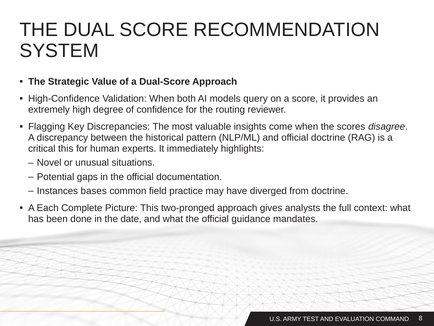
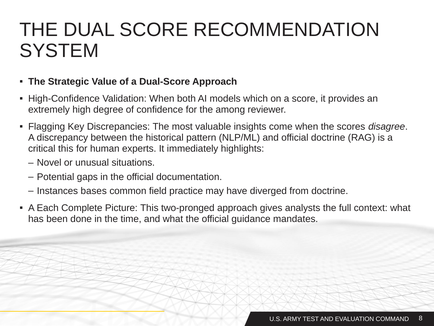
query: query -> which (256, 99)
routing: routing -> among (230, 110)
date: date -> time (131, 219)
